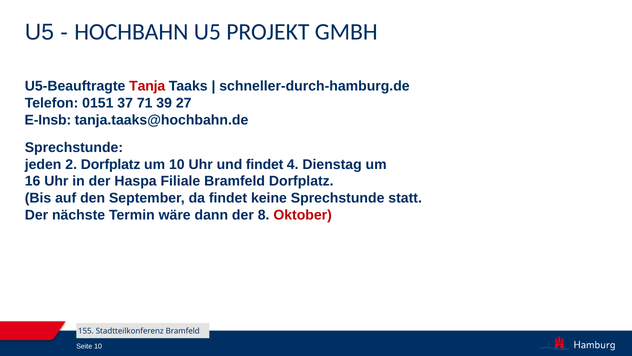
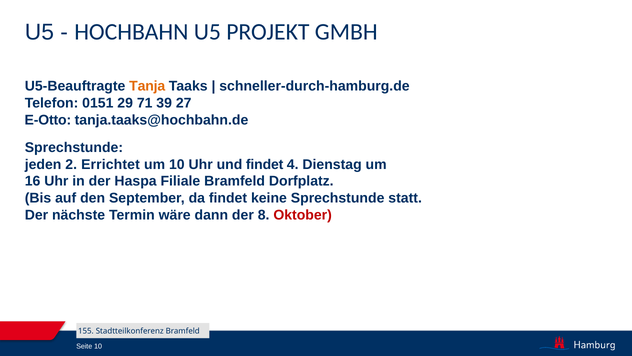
Tanja colour: red -> orange (147, 86)
37: 37 -> 29 (125, 103)
E-Insb: E-Insb -> E-Otto (48, 120)
2 Dorfplatz: Dorfplatz -> Errichtet (110, 164)
